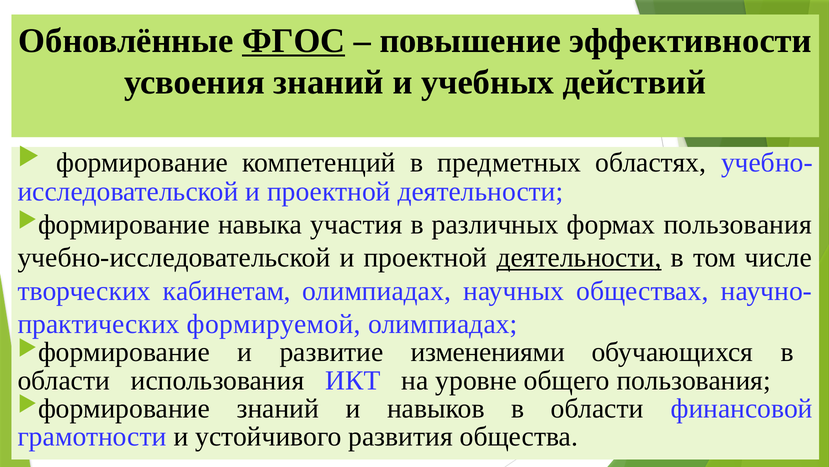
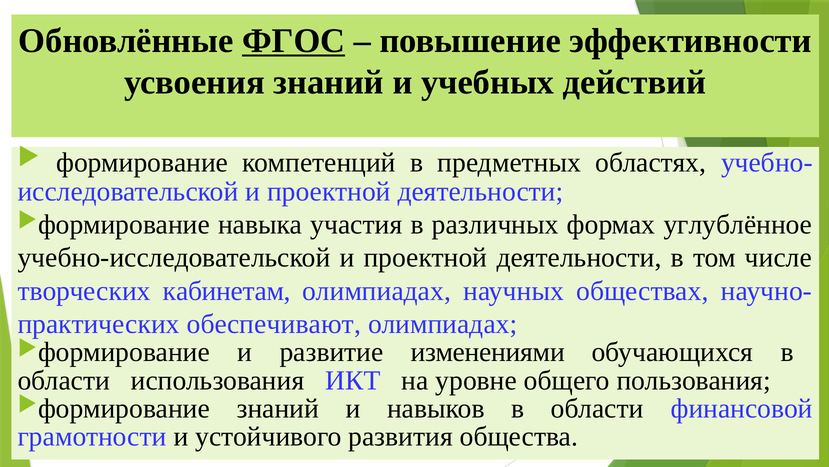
формах пользования: пользования -> углублённое (738, 224)
деятельности underline: present -> none (579, 257)
формируемой: формируемой -> обеспечивают (274, 324)
